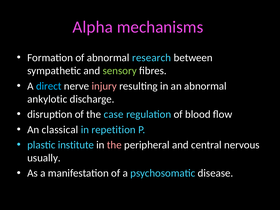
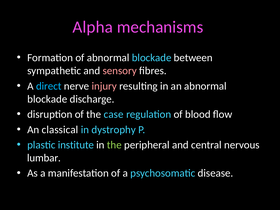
of abnormal research: research -> blockade (152, 58)
sensory colour: light green -> pink (120, 71)
ankylotic: ankylotic -> blockade (47, 99)
repetition: repetition -> dystrophy (114, 130)
the colour: pink -> light green (114, 145)
usually: usually -> lumbar (44, 158)
